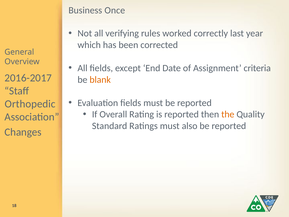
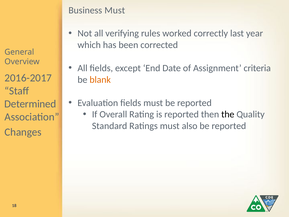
Business Once: Once -> Must (115, 10)
Orthopedic: Orthopedic -> Determined (30, 104)
the colour: orange -> black (228, 114)
